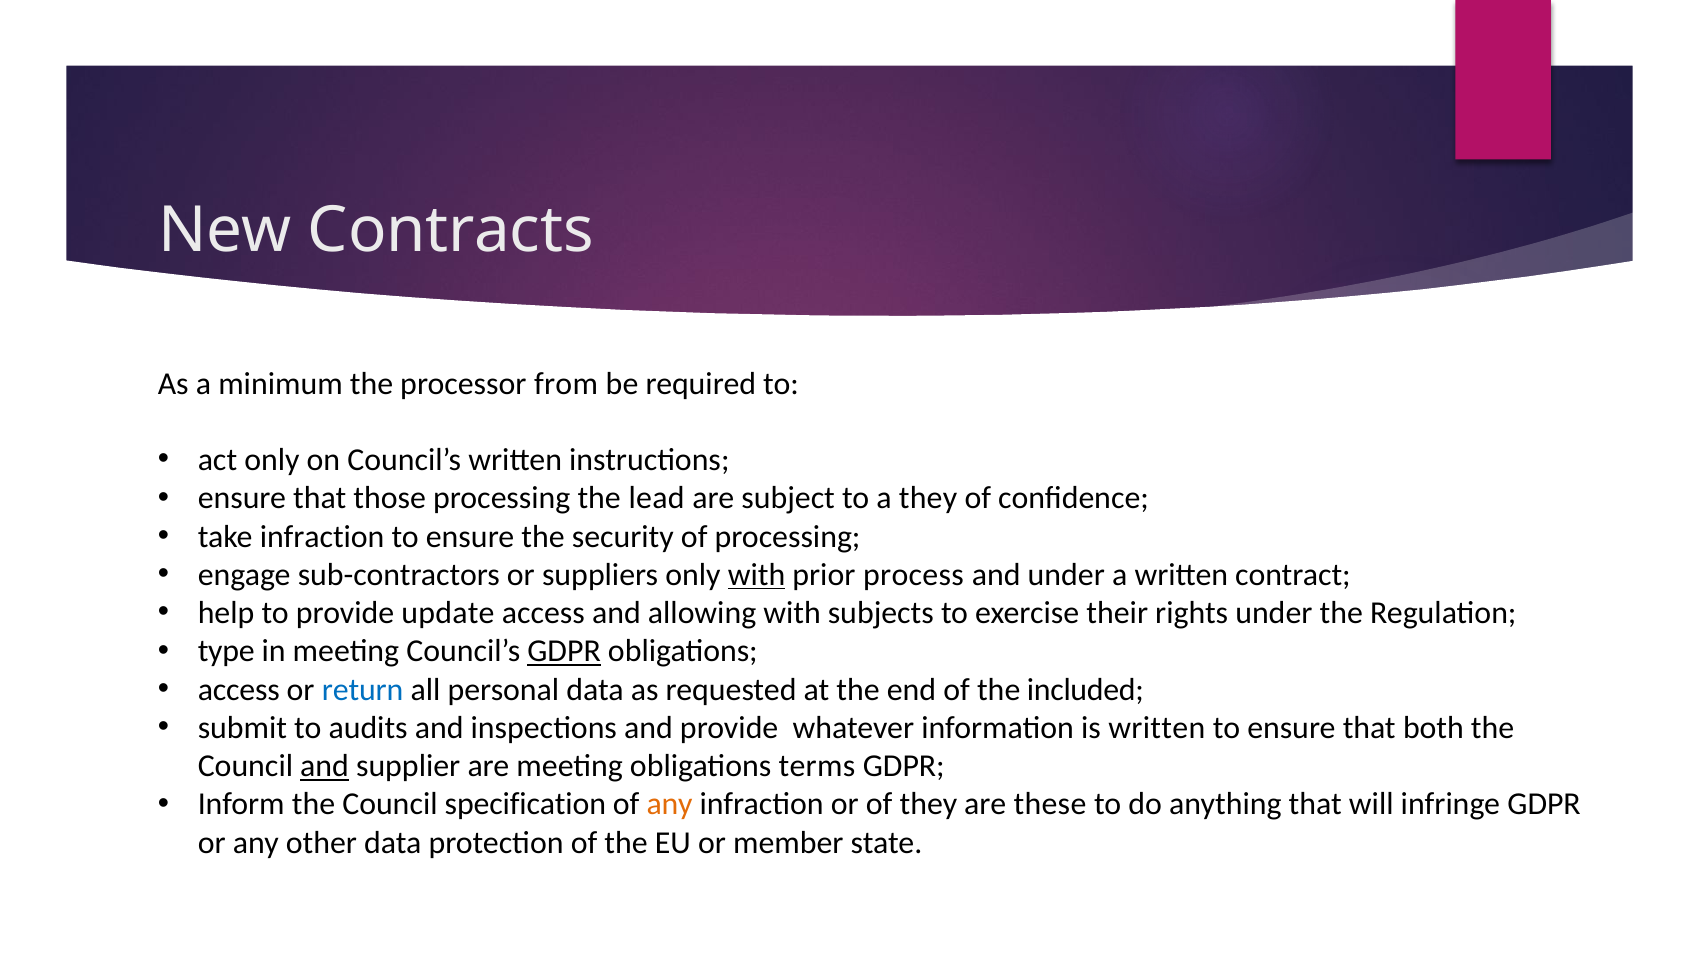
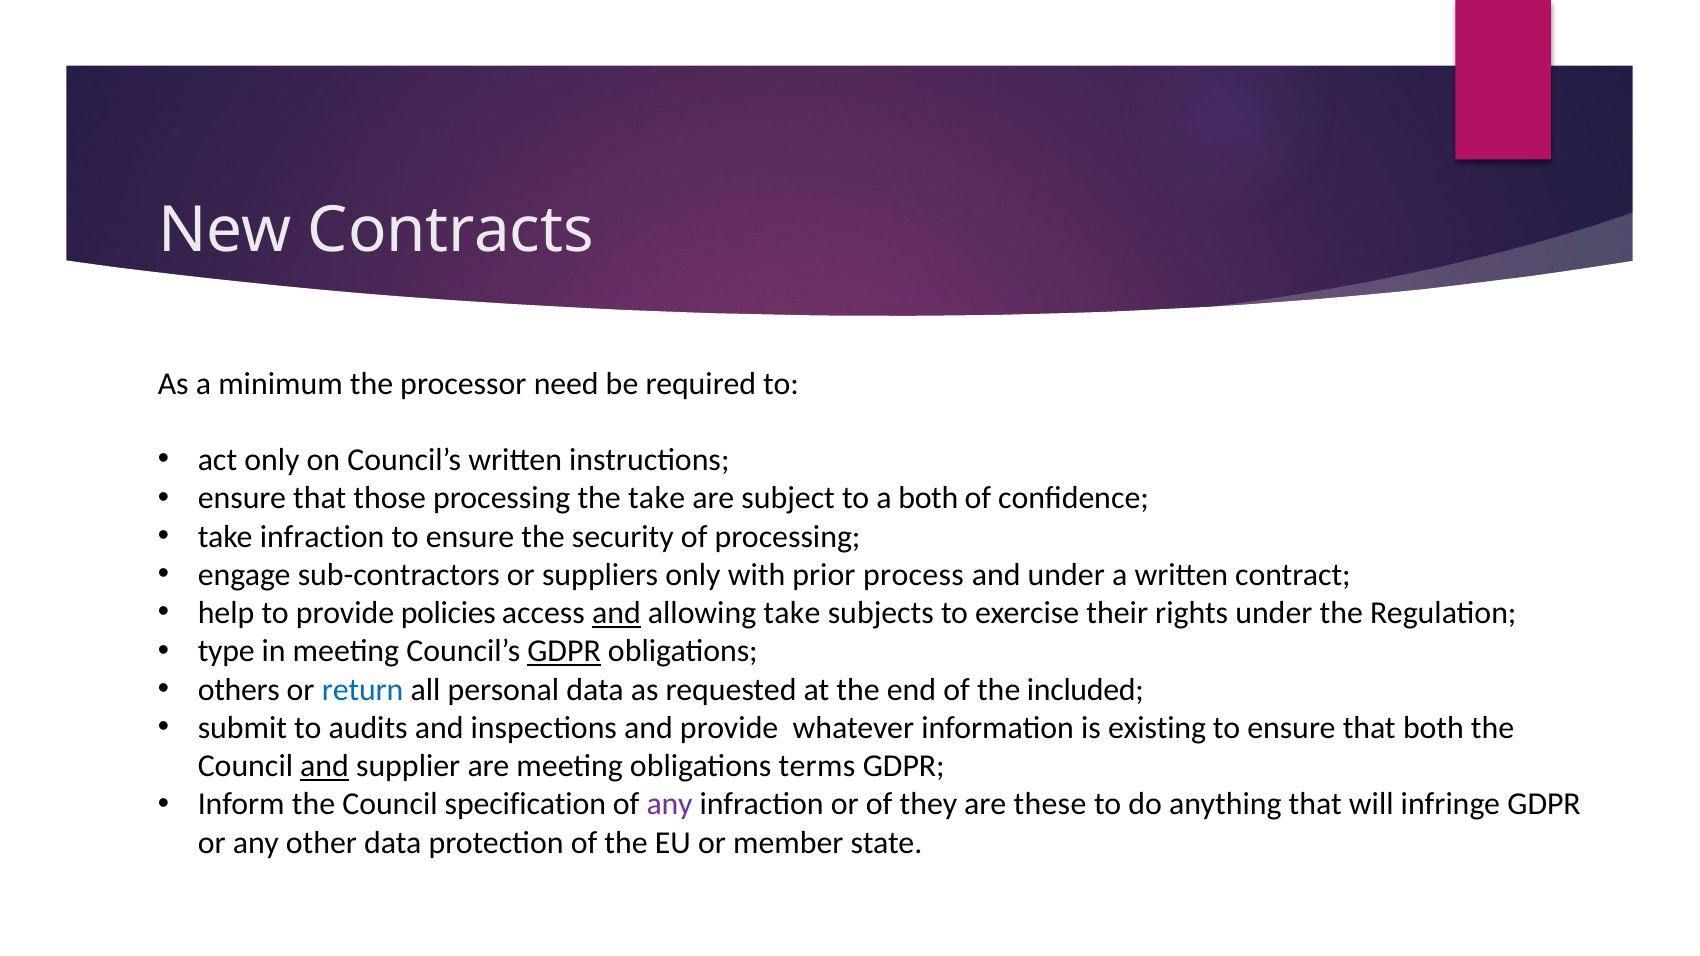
from: from -> need (566, 384)
the lead: lead -> take (657, 498)
a they: they -> both (928, 498)
with underline: present -> none (757, 575)
update: update -> policies (448, 613)
and underline: none -> present (616, 613)
allowing with: with -> take (792, 613)
access: access -> others (239, 690)
is written: written -> existing (1157, 728)
any colour: orange -> purple (670, 804)
